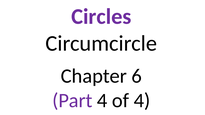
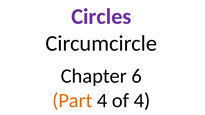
Part colour: purple -> orange (72, 101)
